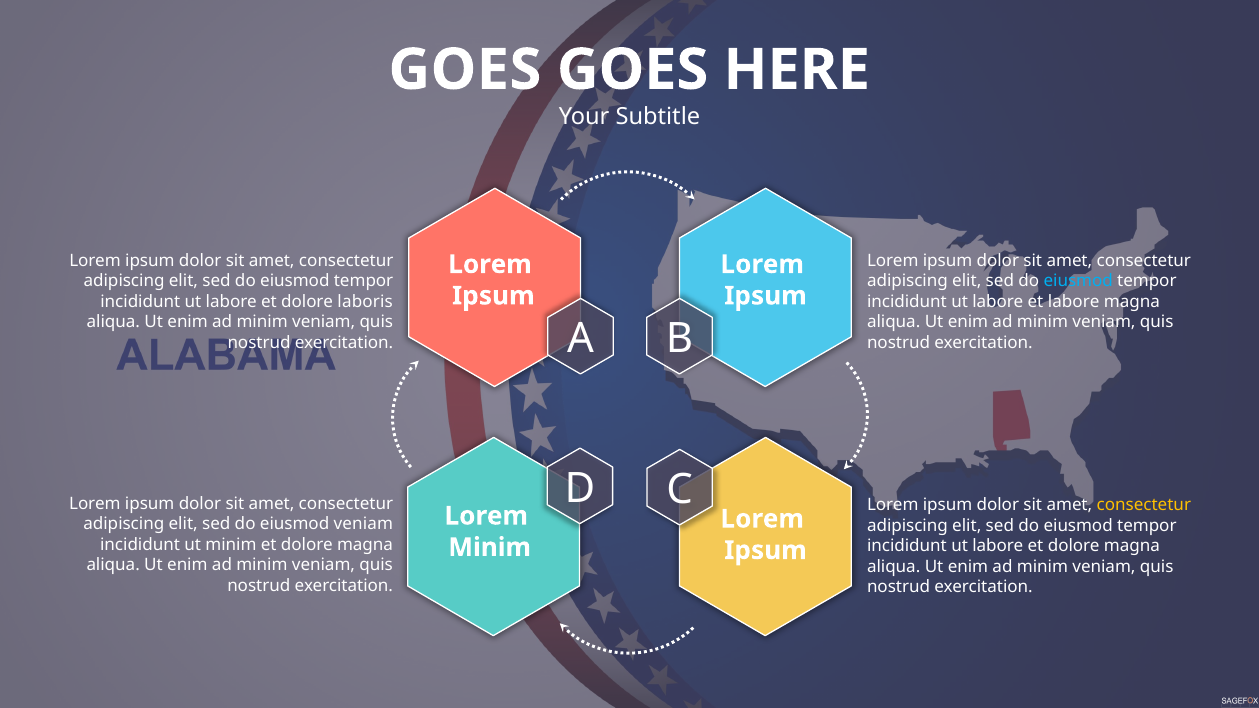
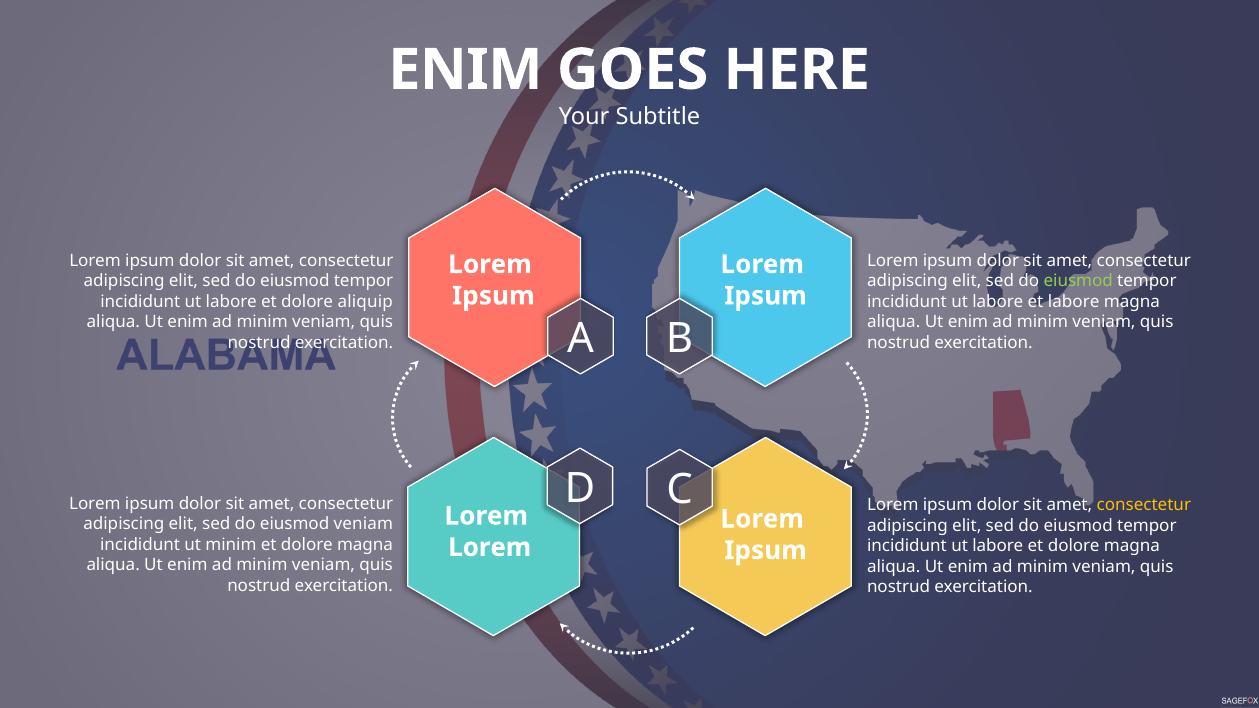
GOES: GOES -> ENIM (465, 70)
eiusmod colour: light blue -> light green (1078, 281)
laboris: laboris -> aliquip (365, 302)
Minim: Minim -> Lorem (490, 547)
